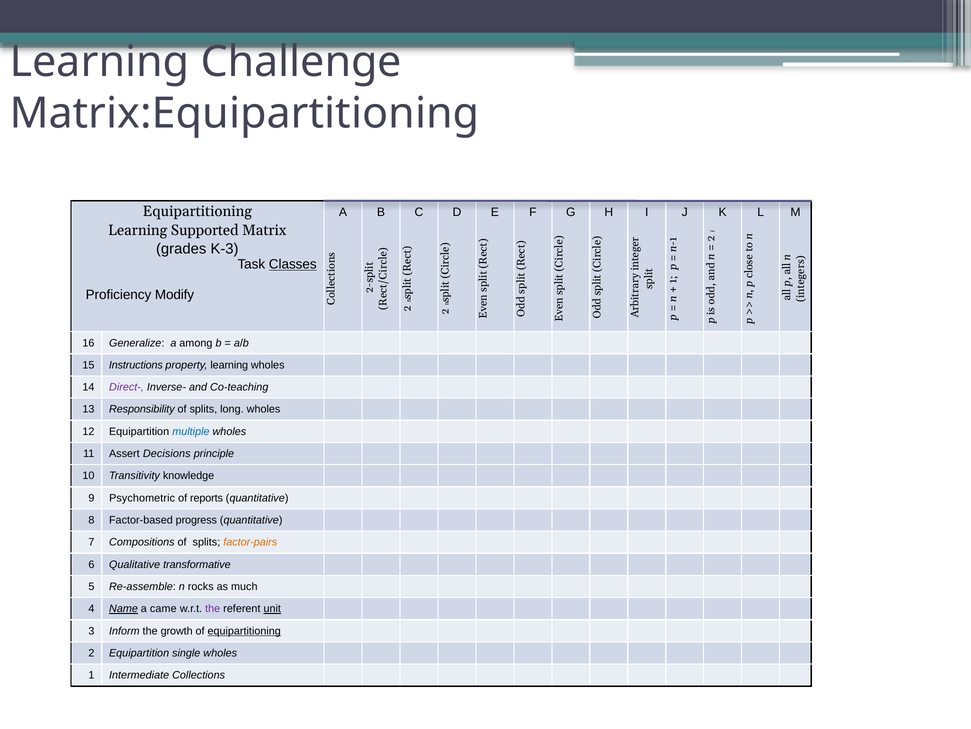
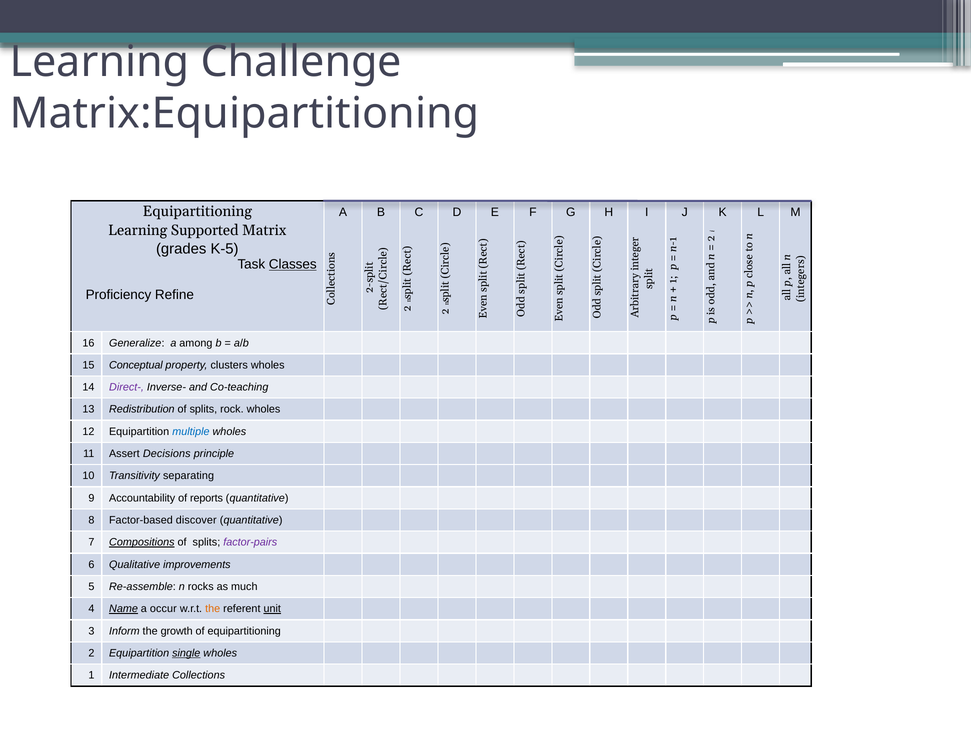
K-3: K-3 -> K-5 (225, 248)
Modify: Modify -> Refine (174, 294)
Instructions: Instructions -> Conceptual (136, 365)
property learning: learning -> clusters (229, 365)
Responsibility: Responsibility -> Redistribution (142, 409)
long: long -> rock (232, 409)
knowledge: knowledge -> separating (189, 475)
Psychometric: Psychometric -> Accountability (142, 498)
progress: progress -> discover (196, 520)
Compositions underline: none -> present (142, 542)
factor-pairs colour: orange -> purple (250, 542)
transformative: transformative -> improvements (197, 564)
came: came -> occur (163, 608)
the colour: purple -> orange (213, 608)
equipartitioning underline: present -> none (244, 630)
single underline: none -> present (186, 652)
